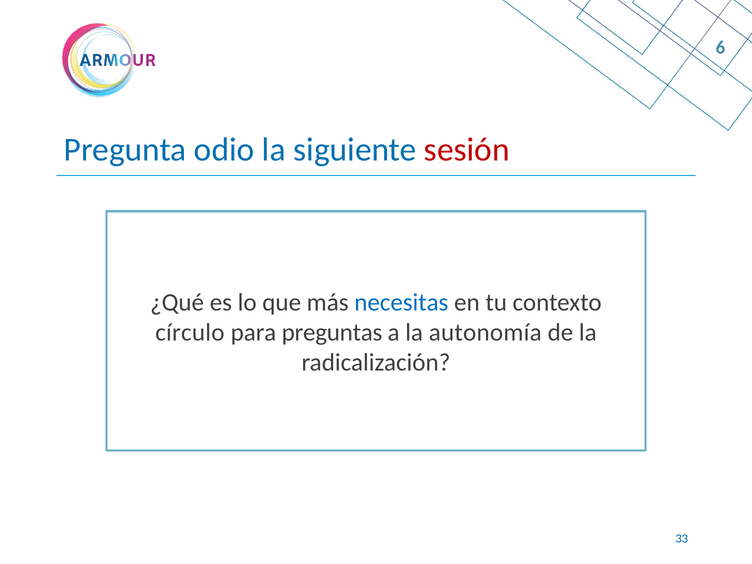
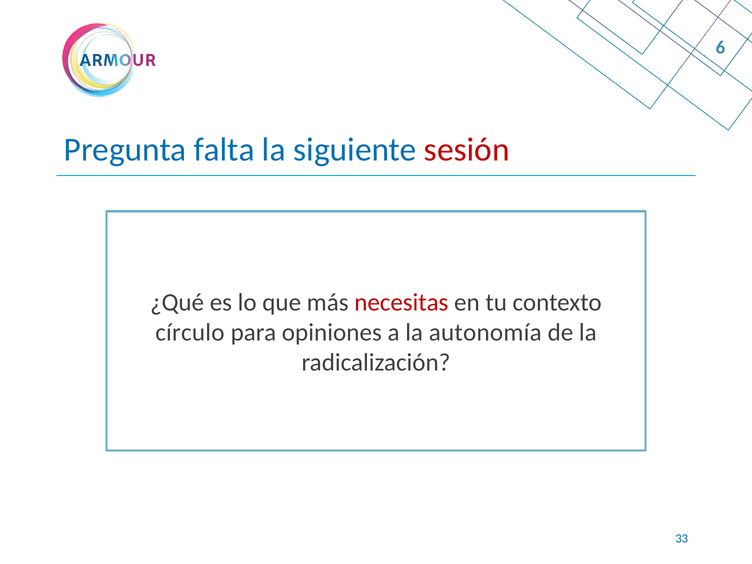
odio: odio -> falta (224, 150)
necesitas colour: blue -> red (401, 302)
preguntas: preguntas -> opiniones (332, 333)
